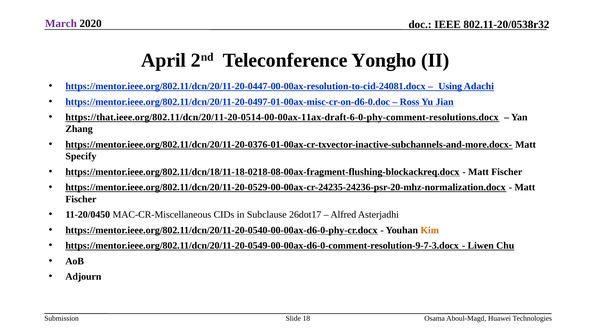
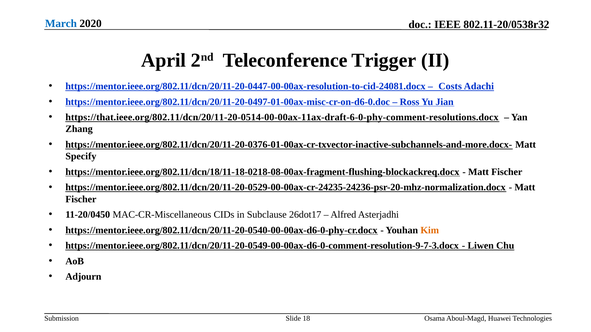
March colour: purple -> blue (61, 23)
Yongho: Yongho -> Trigger (384, 60)
Using: Using -> Costs (450, 86)
